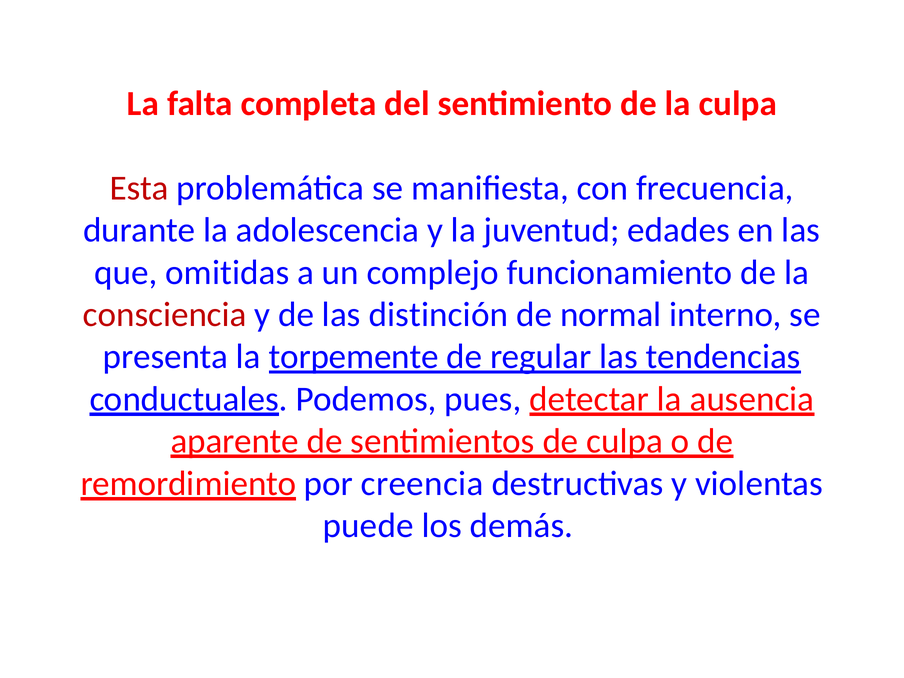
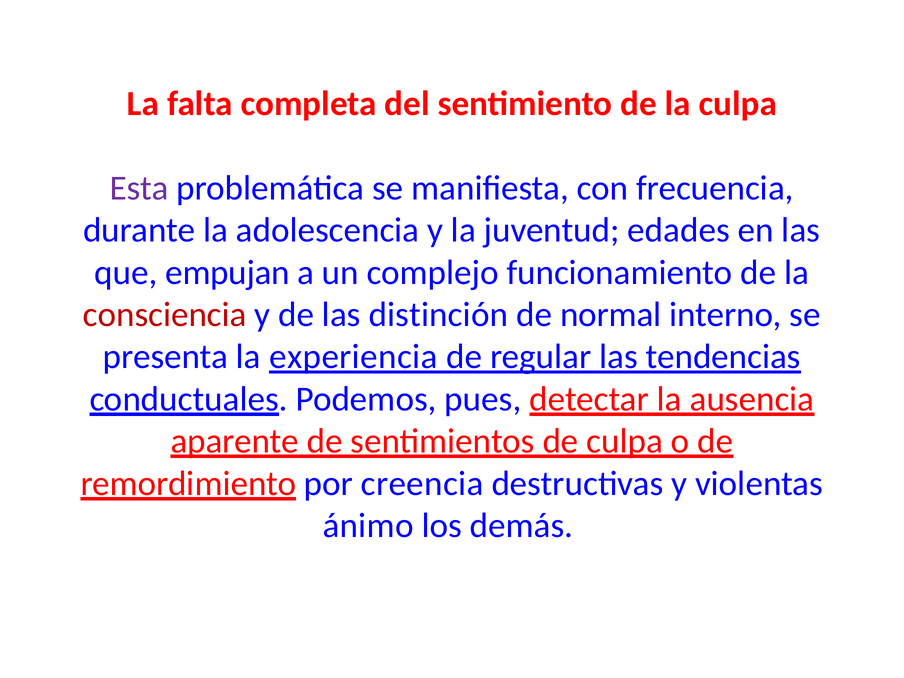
Esta colour: red -> purple (139, 188)
omitidas: omitidas -> empujan (228, 272)
torpemente: torpemente -> experiencia (353, 357)
puede: puede -> ánimo (368, 526)
